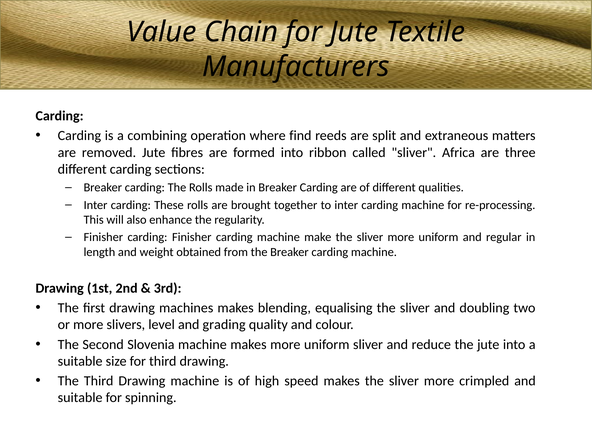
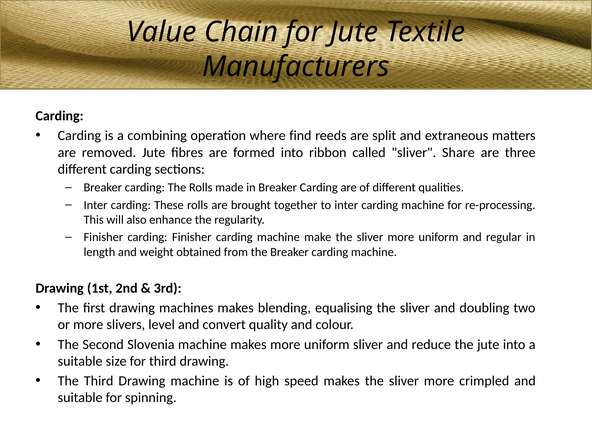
Africa: Africa -> Share (458, 152)
grading: grading -> convert (224, 325)
